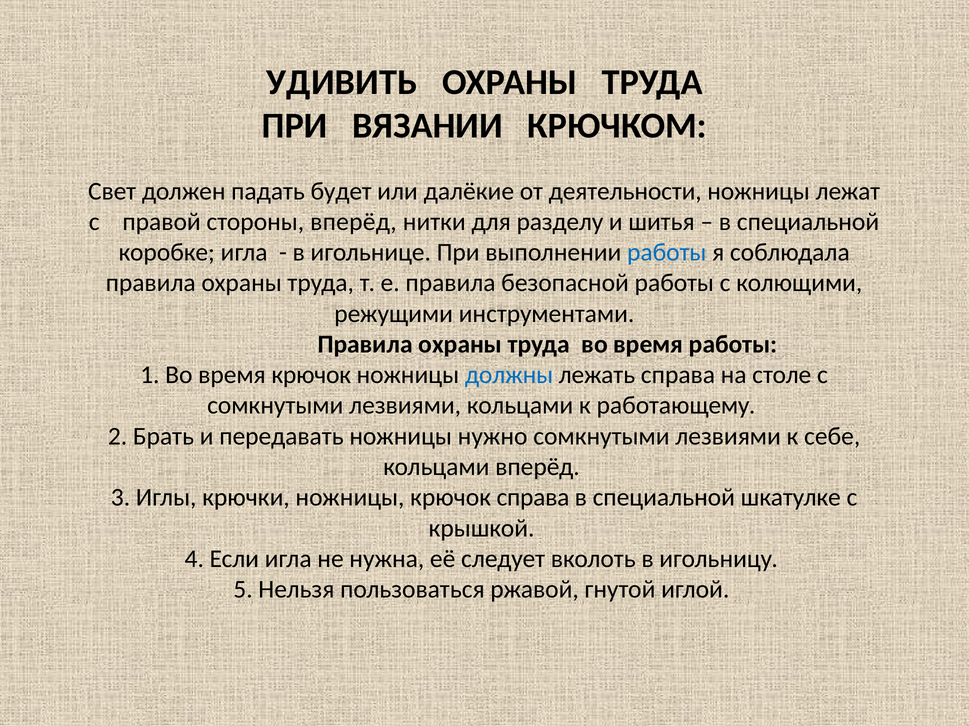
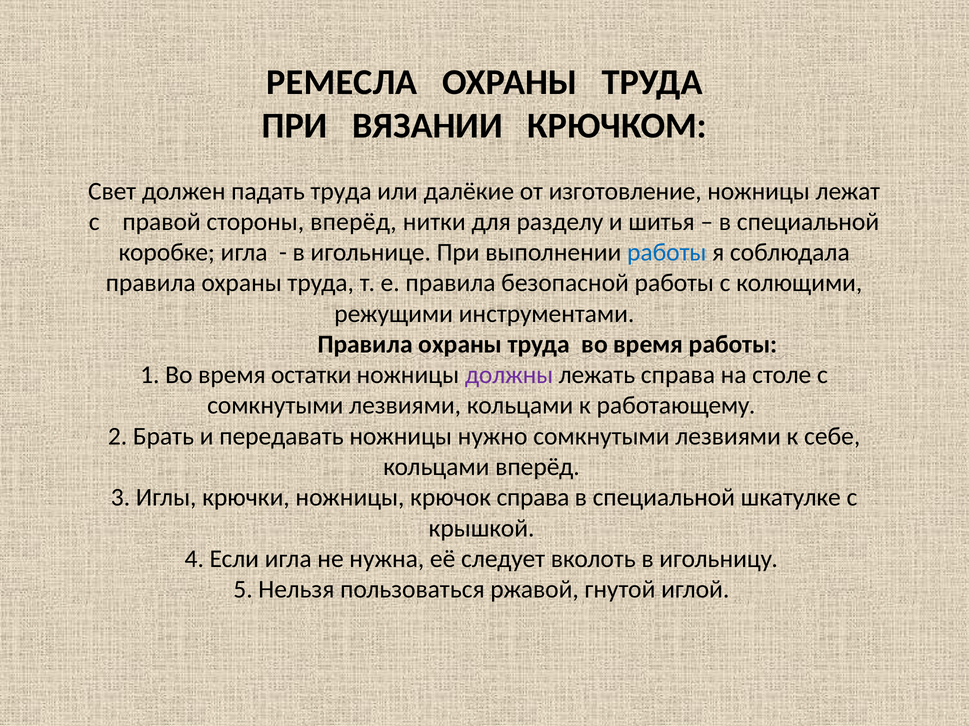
УДИВИТЬ: УДИВИТЬ -> РЕМЕСЛА (342, 82)
падать будет: будет -> труда (341, 191)
деятельности: деятельности -> изготовление (625, 191)
время крючок: крючок -> остатки (311, 375)
должны colour: blue -> purple (509, 375)
